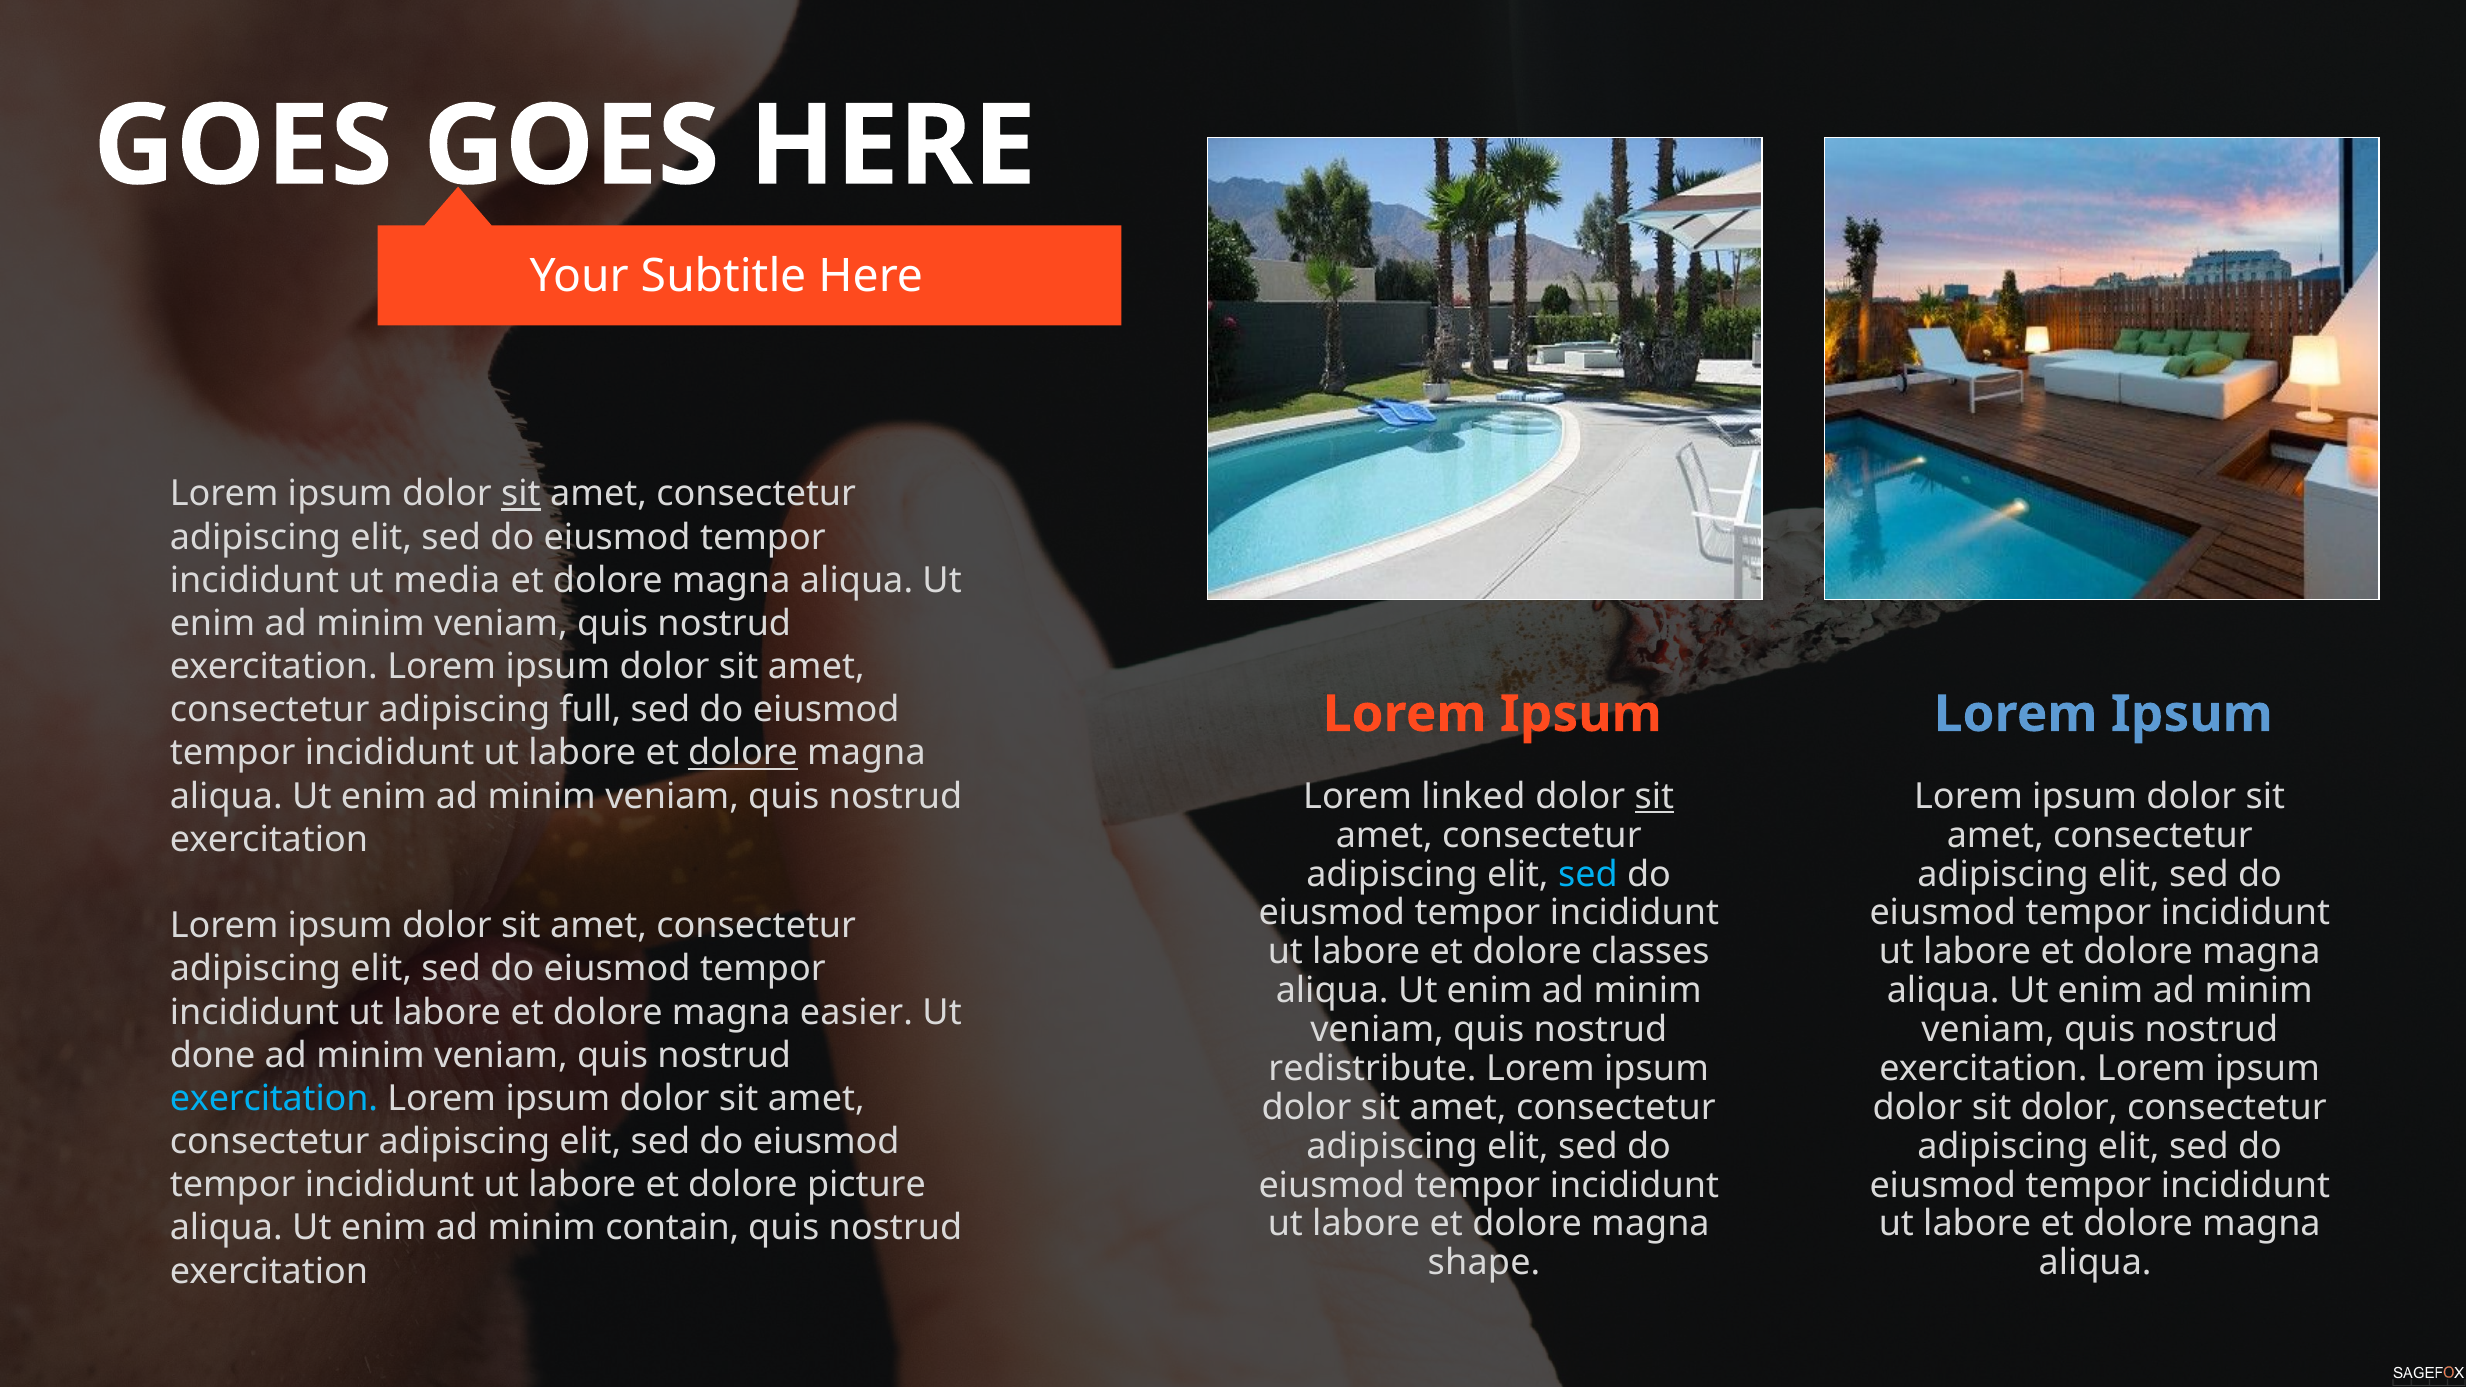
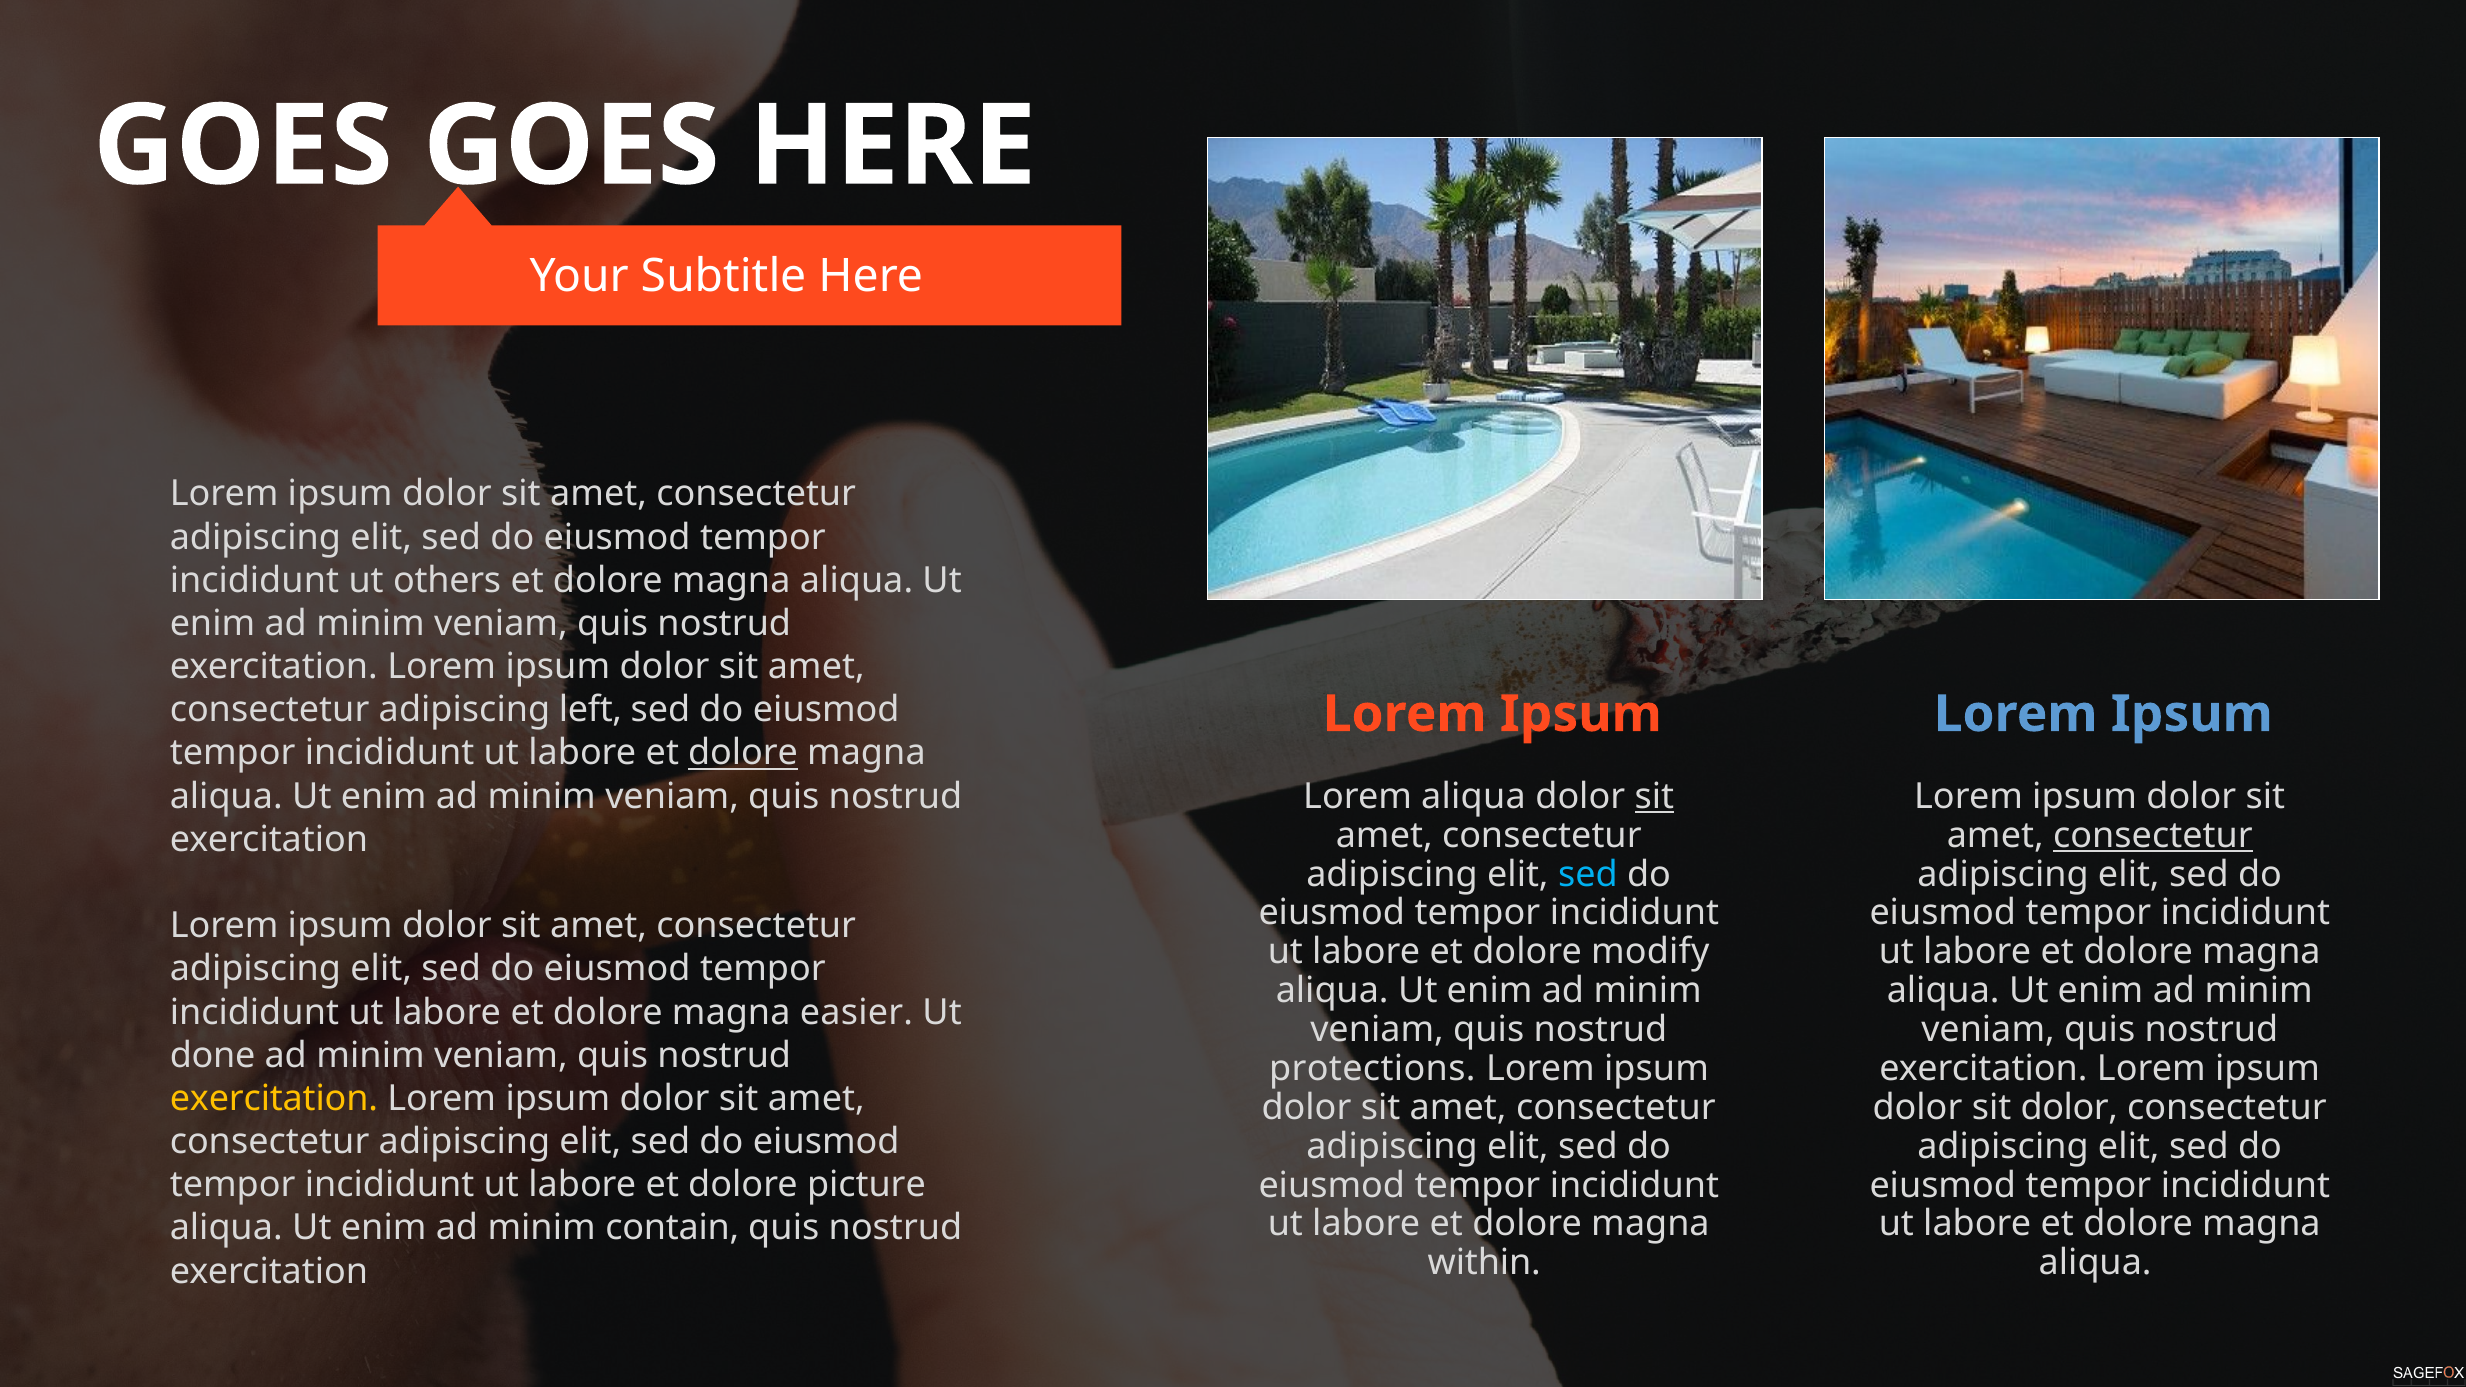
sit underline: present -> none (521, 494)
media: media -> others (447, 580)
full: full -> left (590, 710)
Lorem linked: linked -> aliqua (1473, 797)
consectetur underline: none -> present (2153, 835)
classes: classes -> modify (1650, 952)
redistribute: redistribute -> protections (1372, 1069)
exercitation colour: light blue -> yellow (274, 1099)
shape: shape -> within (1484, 1263)
